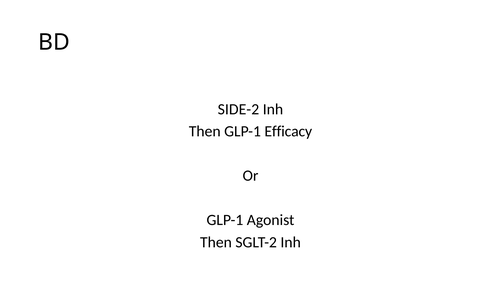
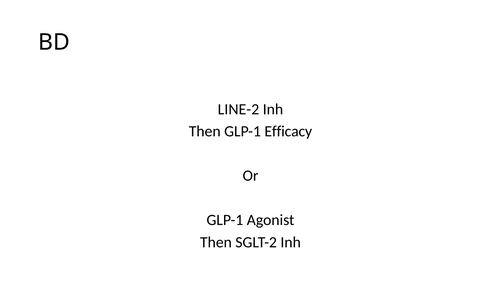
SIDE-2: SIDE-2 -> LINE-2 (238, 109)
